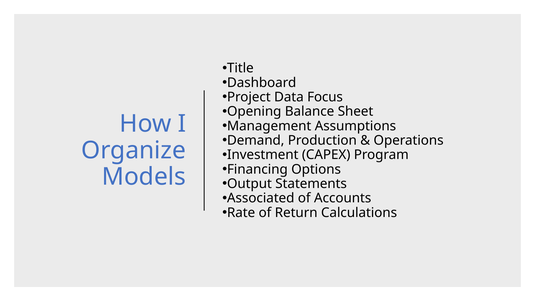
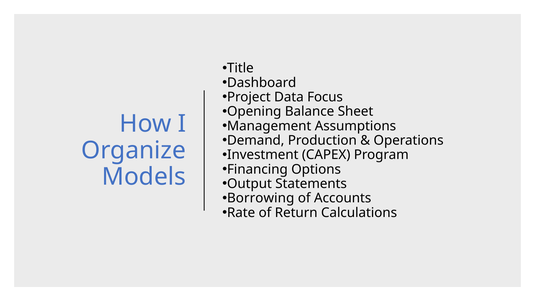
Associated: Associated -> Borrowing (261, 198)
